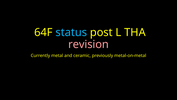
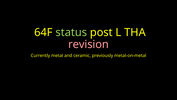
status colour: light blue -> light green (71, 32)
